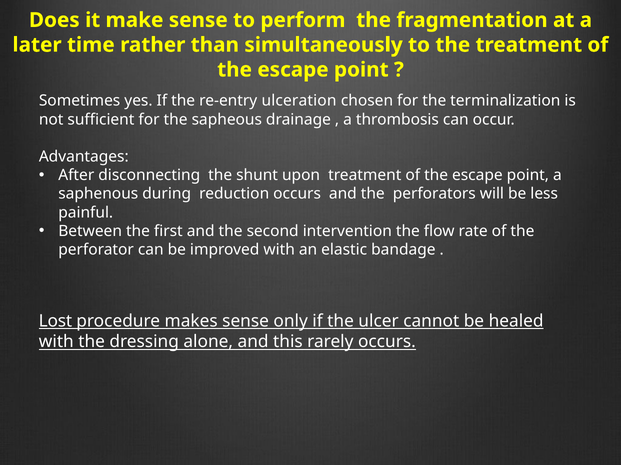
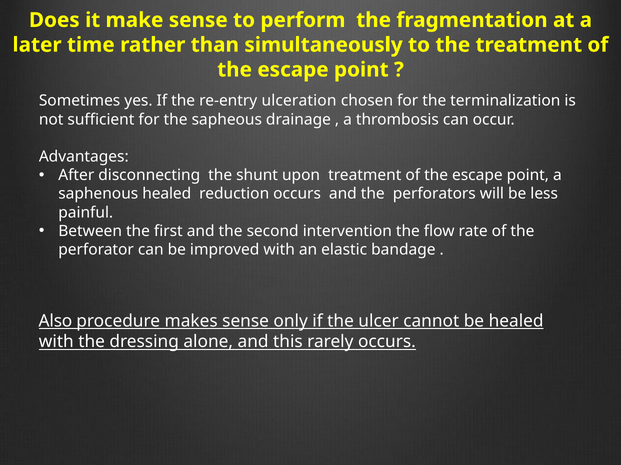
saphenous during: during -> healed (167, 194)
Lost: Lost -> Also (55, 321)
